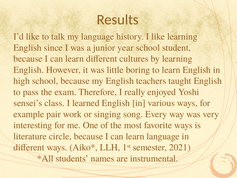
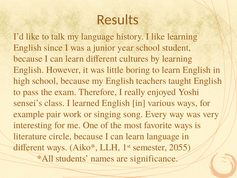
2021: 2021 -> 2055 (180, 147)
instrumental: instrumental -> significance (154, 158)
